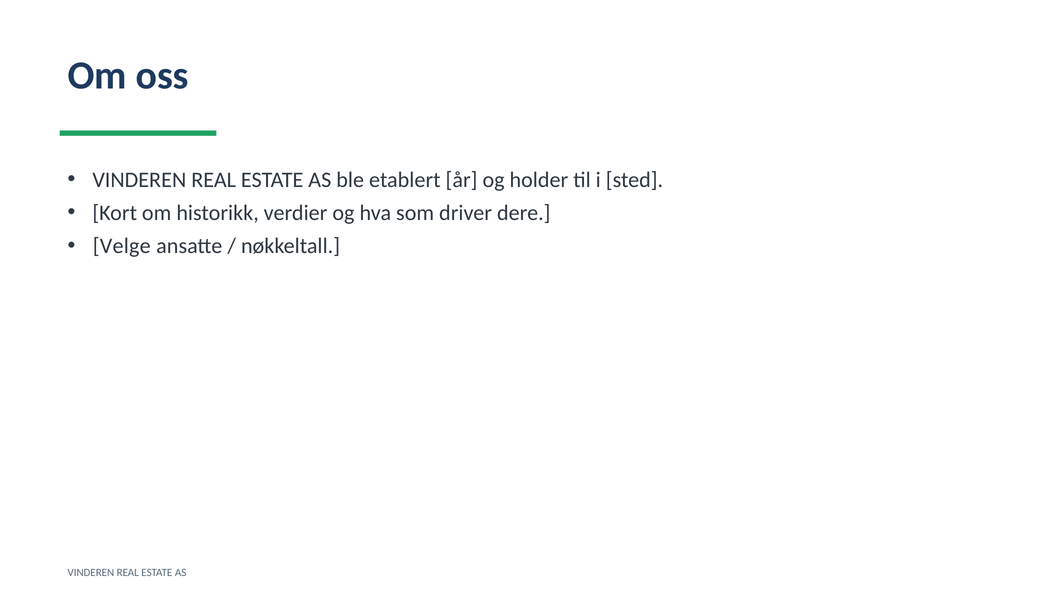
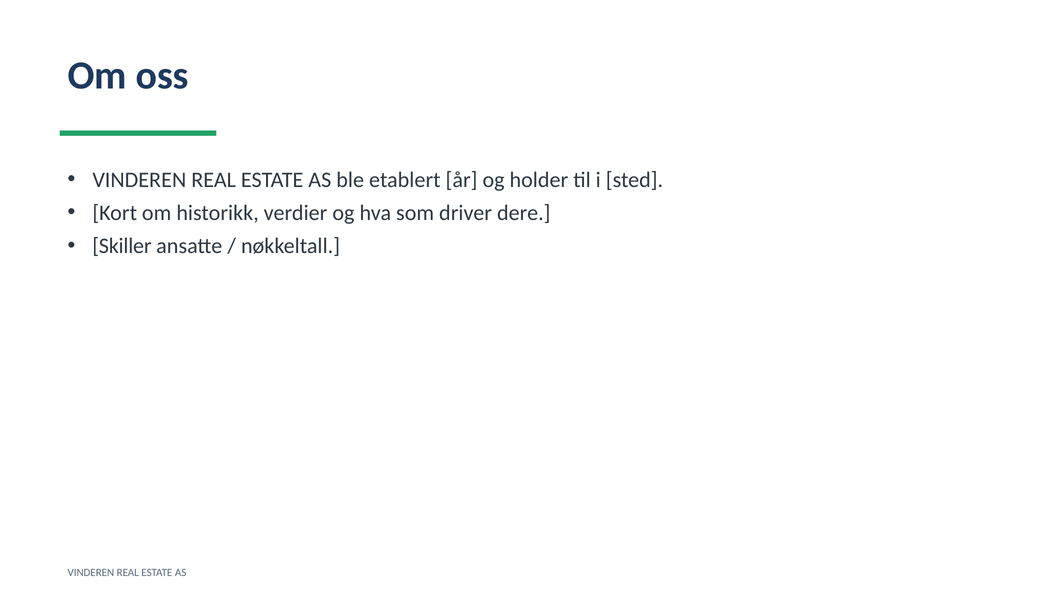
Velge: Velge -> Skiller (122, 246)
